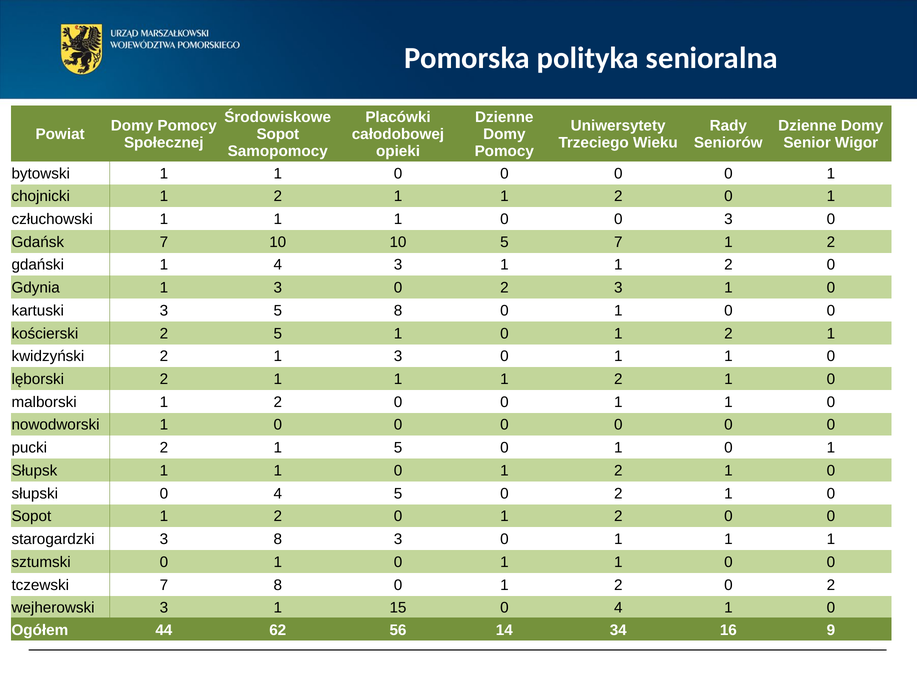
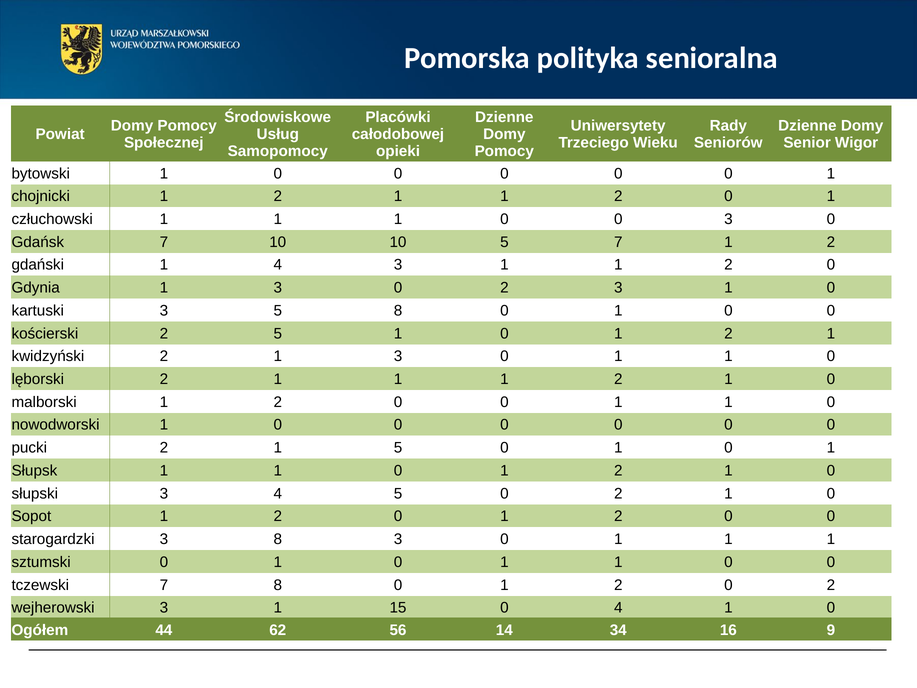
Sopot: Sopot -> Usług (278, 134)
bytowski 1 1: 1 -> 0 (278, 173)
słupski 0: 0 -> 3 (164, 493)
